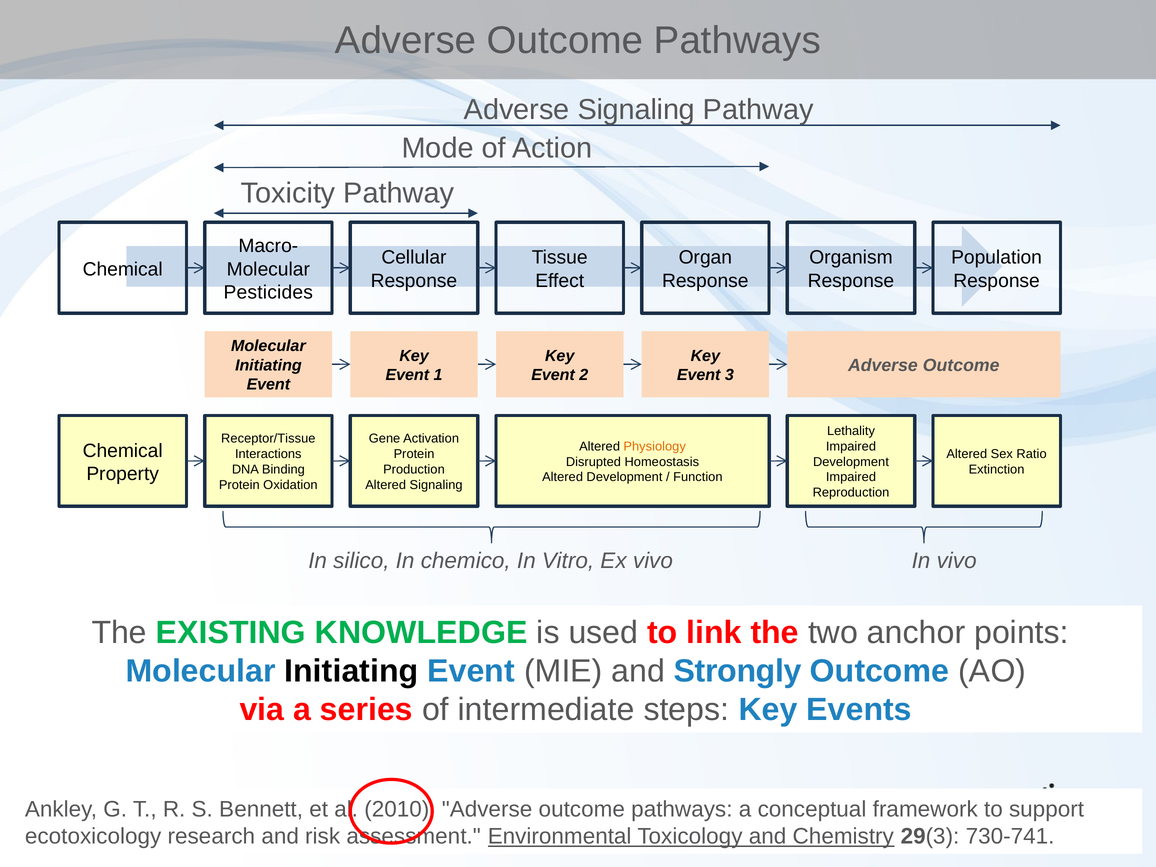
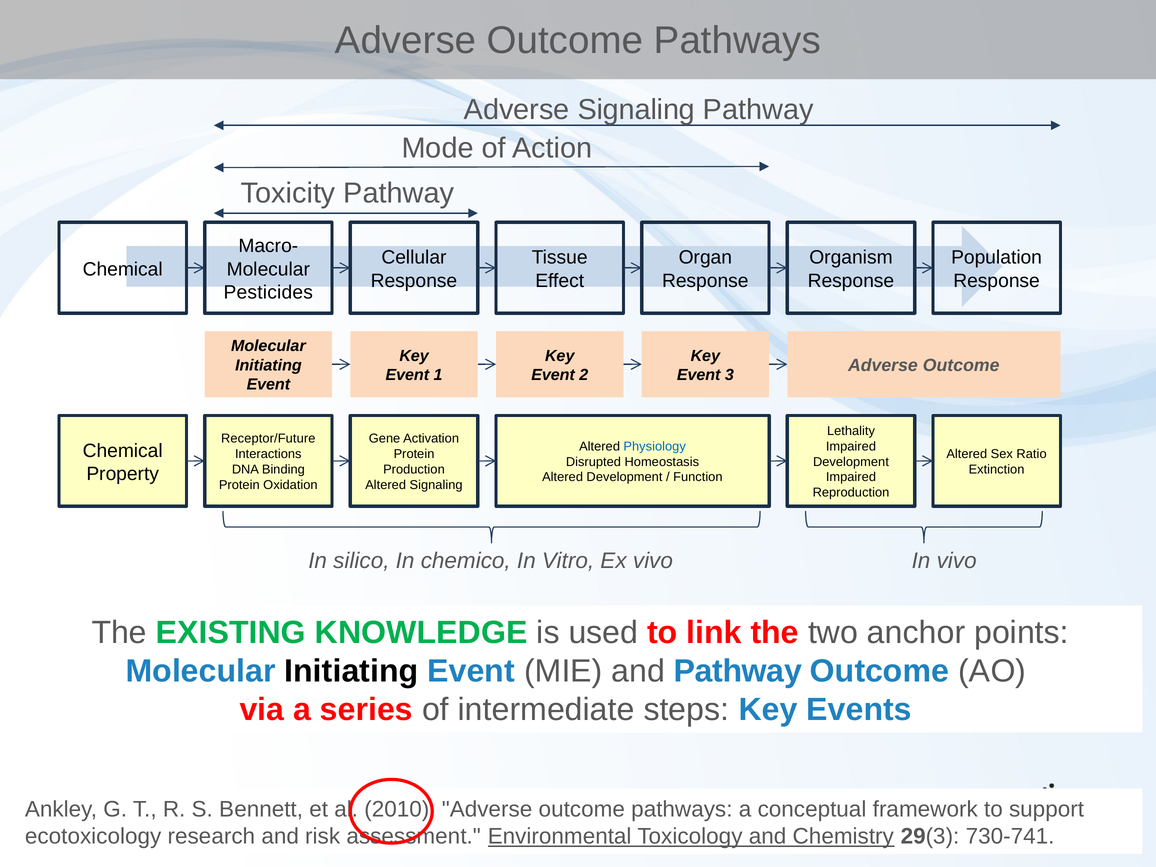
Receptor/Tissue: Receptor/Tissue -> Receptor/Future (268, 439)
Physiology colour: orange -> blue (655, 446)
and Strongly: Strongly -> Pathway (738, 671)
